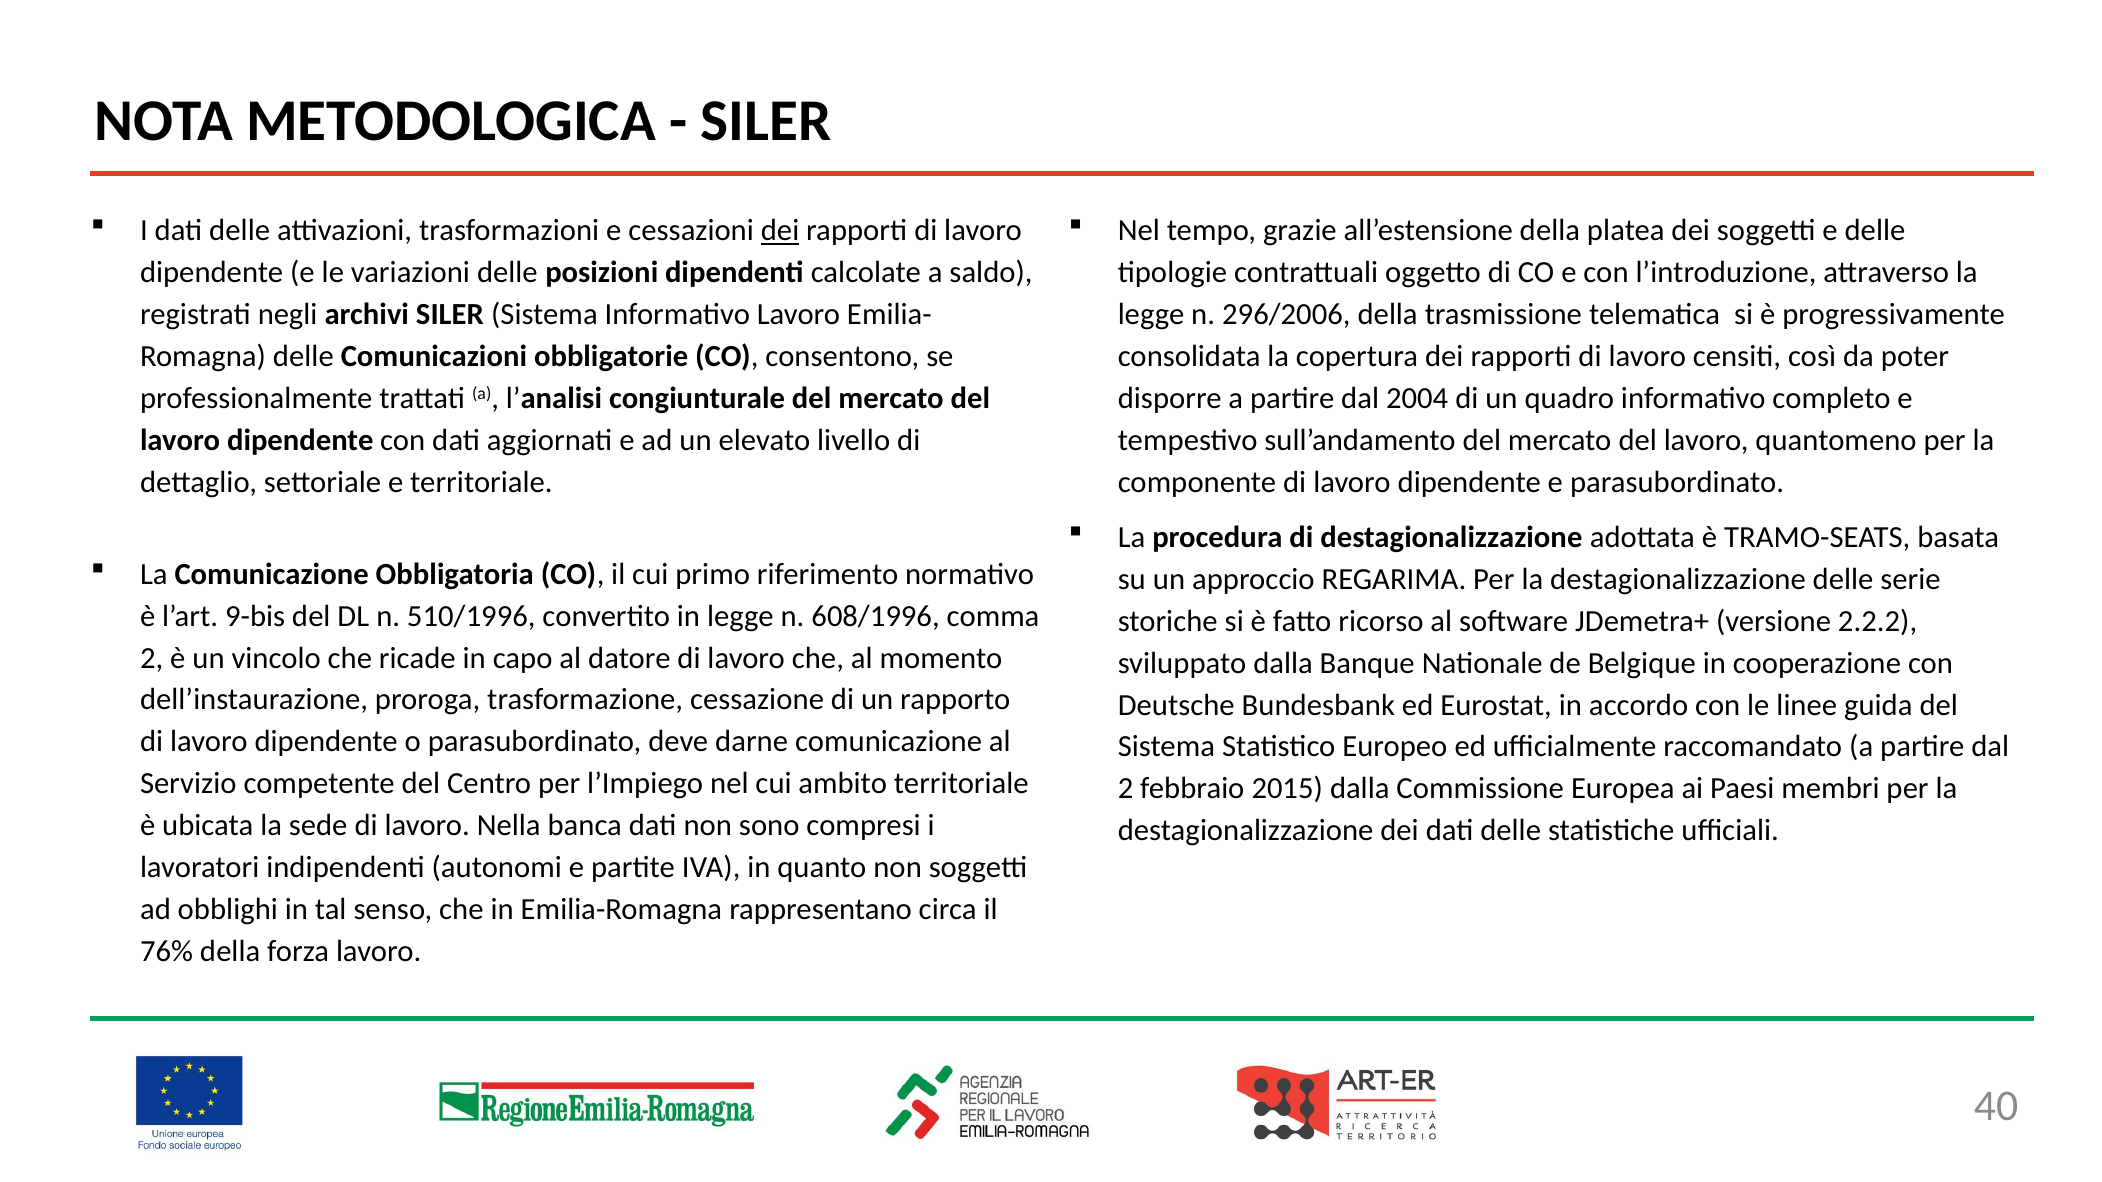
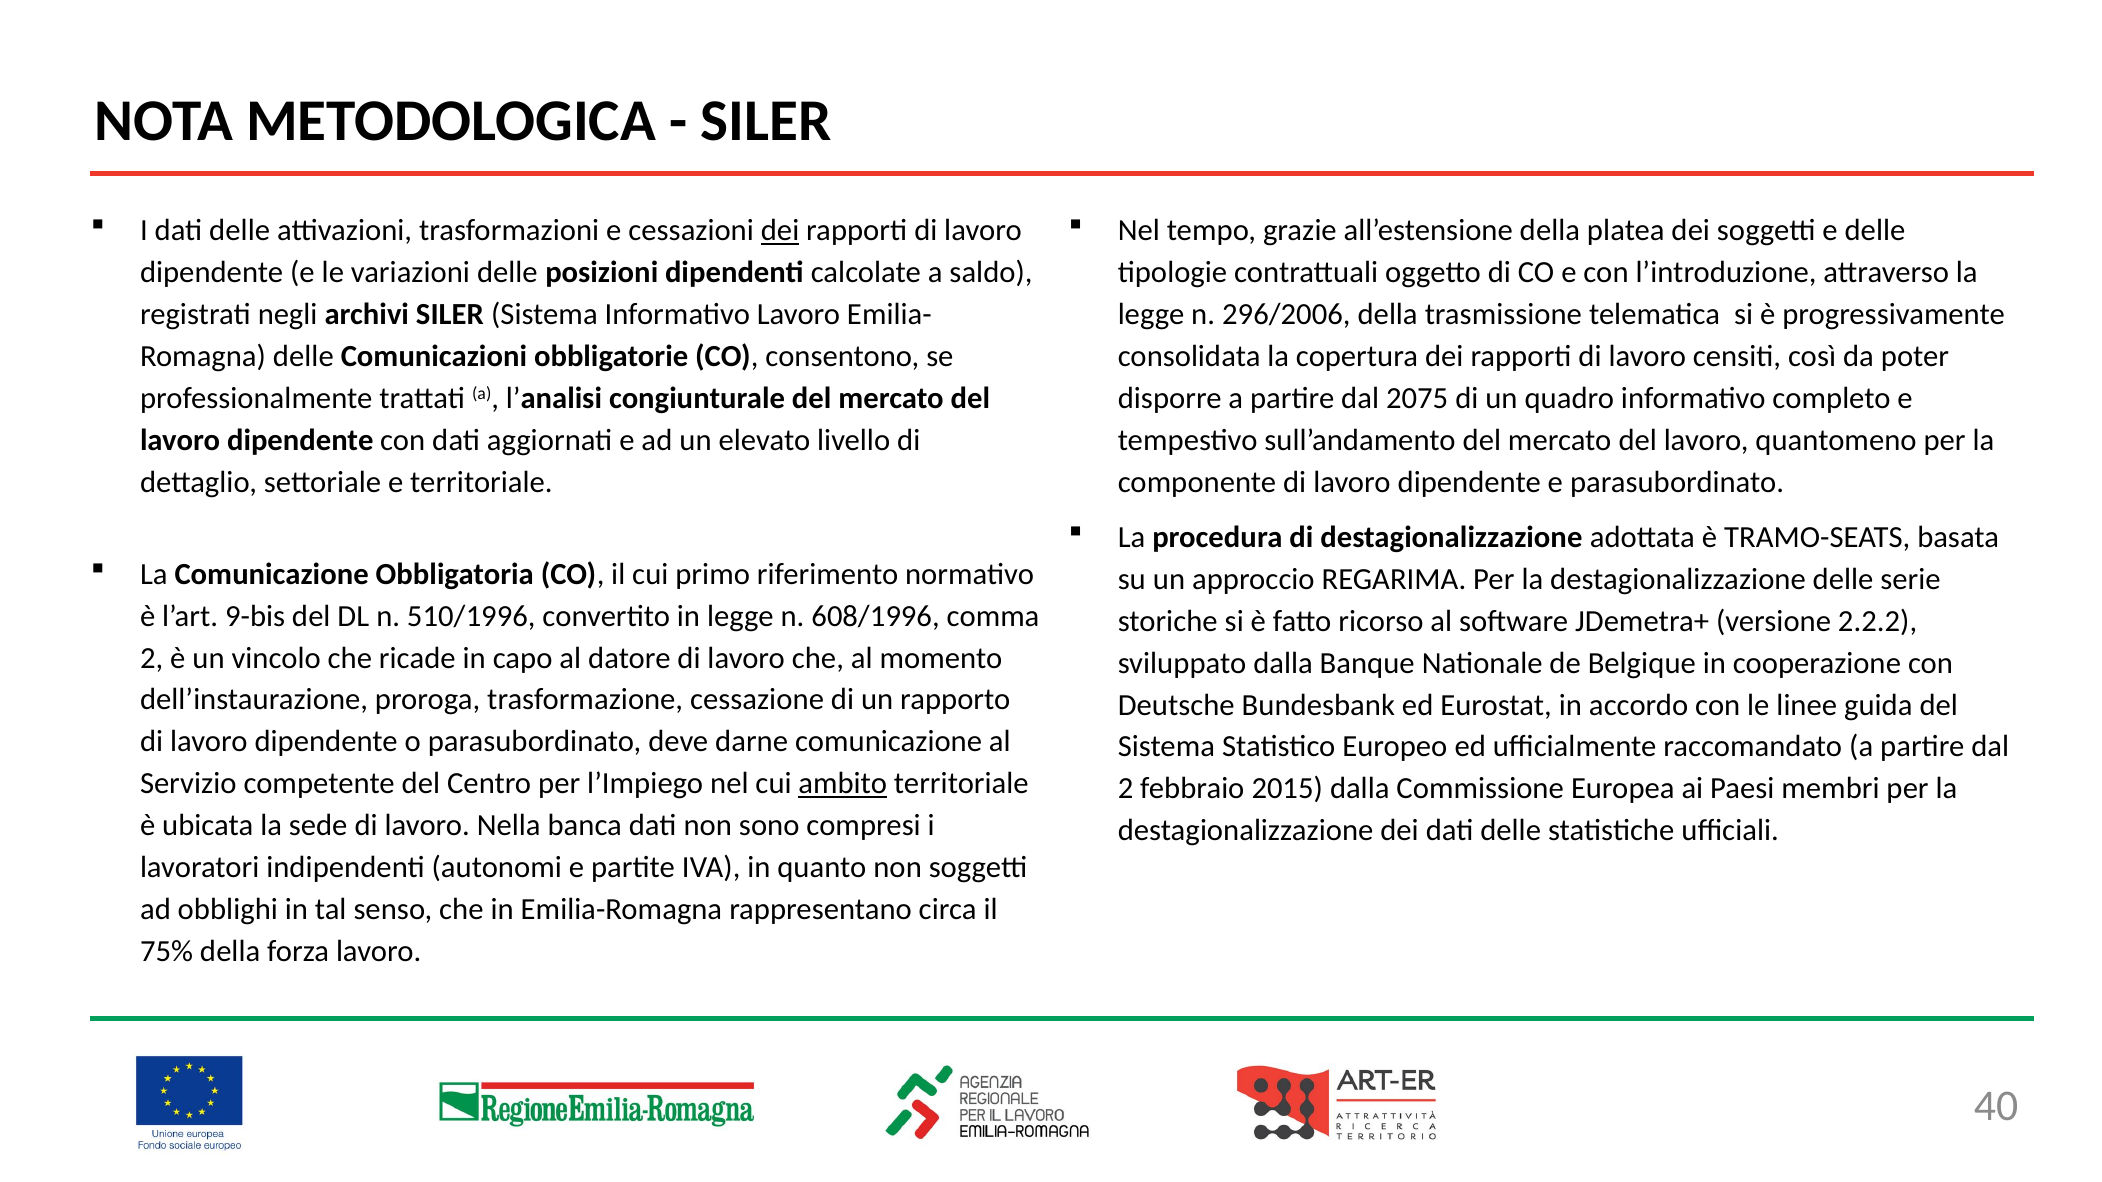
2004: 2004 -> 2075 (1417, 398)
ambito underline: none -> present (843, 784)
76%: 76% -> 75% (167, 952)
